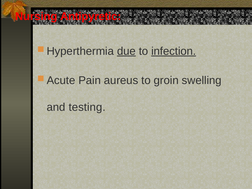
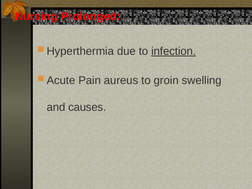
Antipyretic: Antipyretic -> Prolonged (91, 16)
due underline: present -> none (126, 51)
testing: testing -> causes (87, 107)
